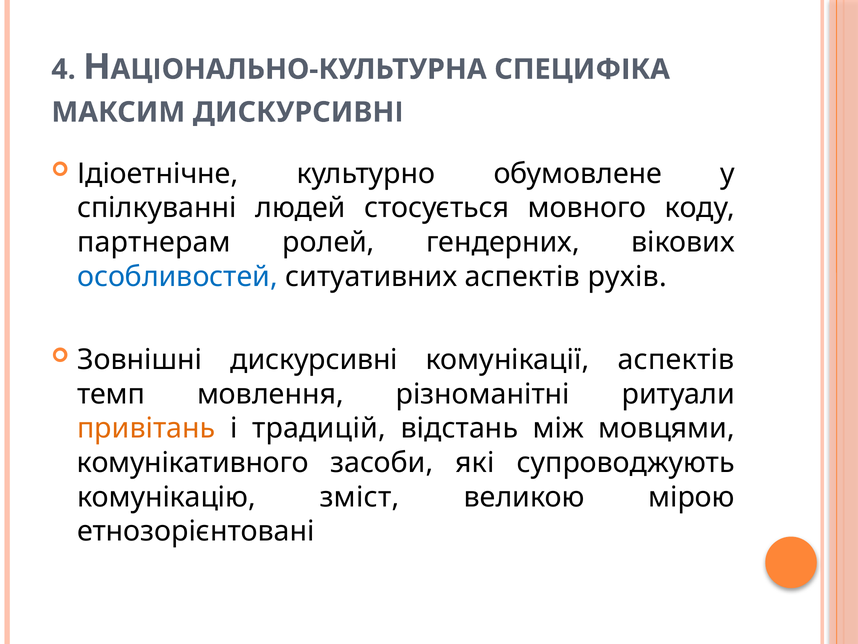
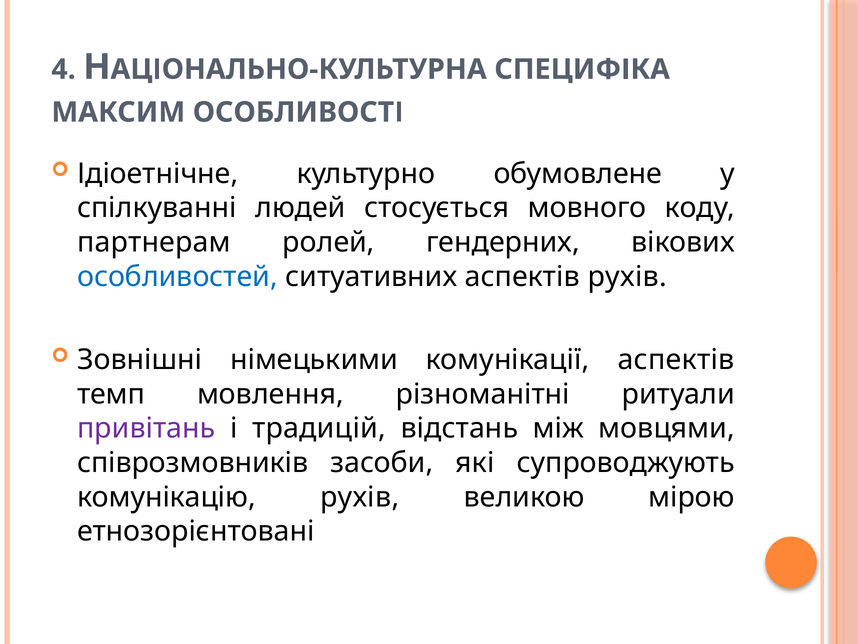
МАКСИМ ДИСКУРСИВНІ: ДИСКУРСИВНІ -> ОСОБЛИВОСТІ (298, 112)
Зовнішні дискурсивні: дискурсивні -> німецькими (314, 359)
привітань colour: orange -> purple (146, 428)
комунікативного: комунікативного -> співрозмовників (193, 462)
комунікацію зміст: зміст -> рухів (360, 497)
